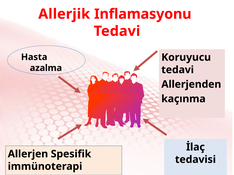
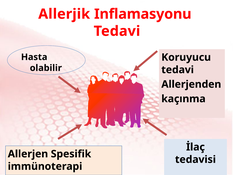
azalma: azalma -> olabilir (46, 68)
